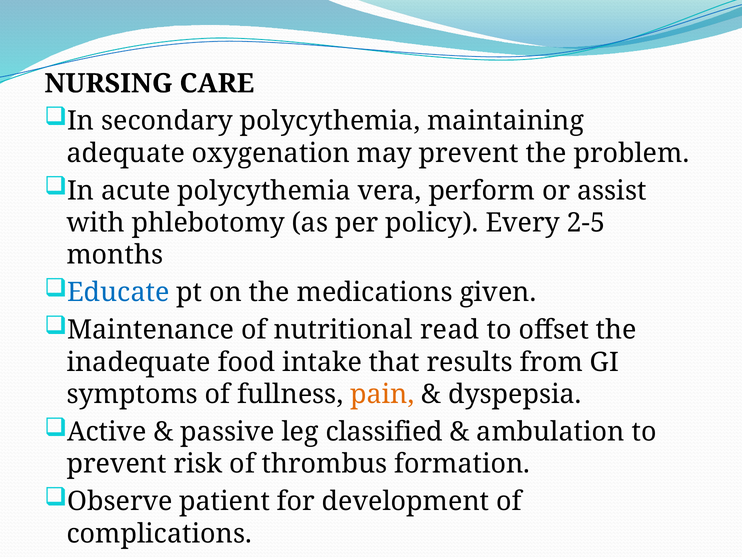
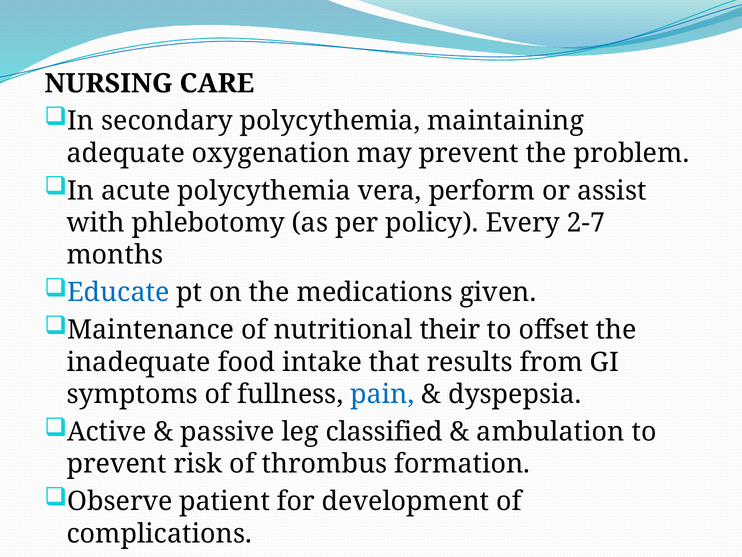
2-5: 2-5 -> 2-7 (586, 223)
read: read -> their (450, 330)
pain colour: orange -> blue (382, 394)
